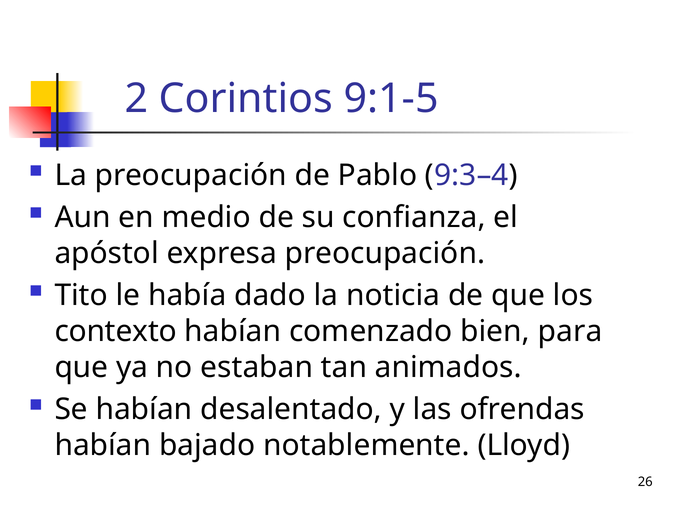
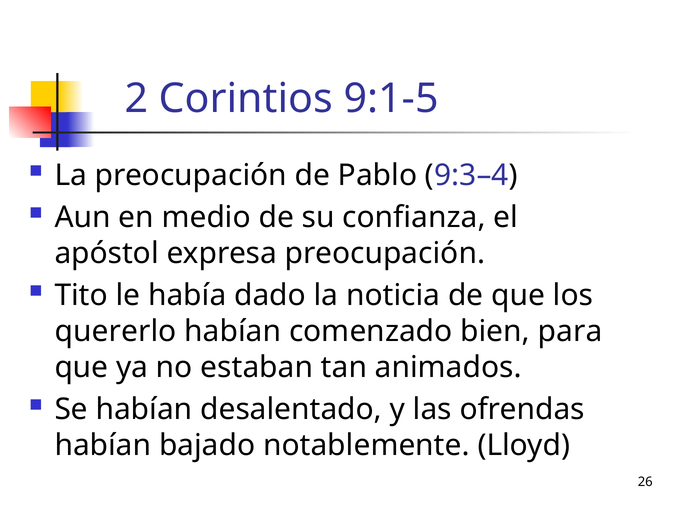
contexto: contexto -> quererlo (115, 331)
